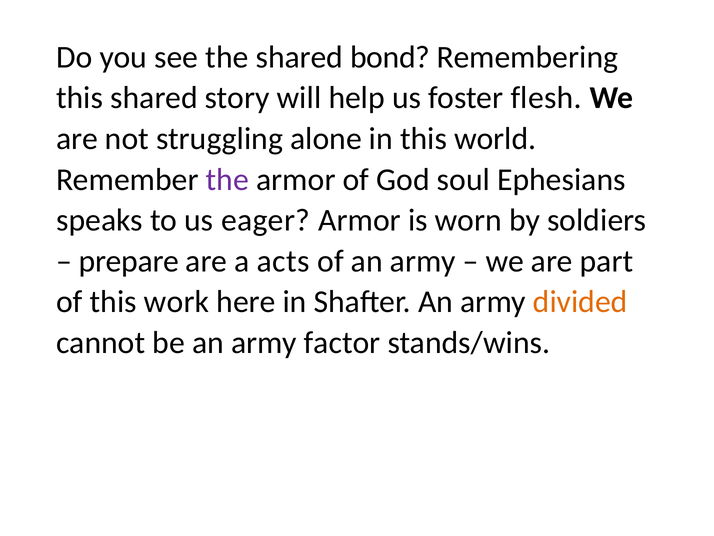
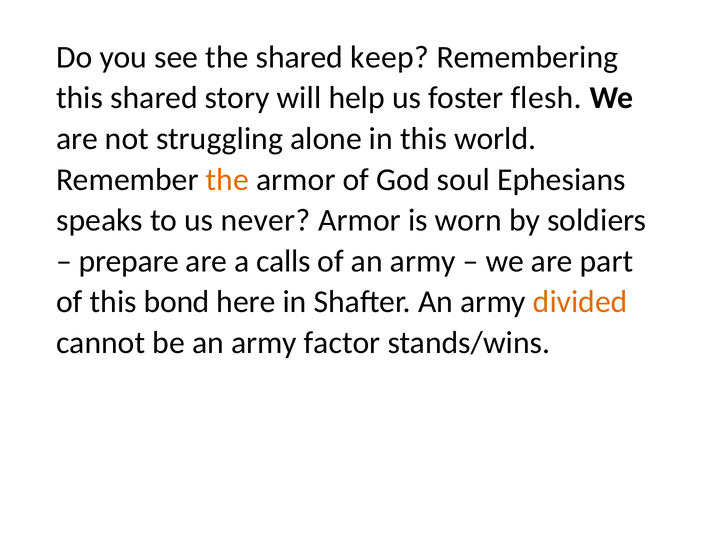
bond: bond -> keep (390, 57)
the colour: purple -> orange (227, 179)
eager: eager -> never (266, 220)
acts: acts -> calls (284, 261)
work: work -> bond (177, 302)
